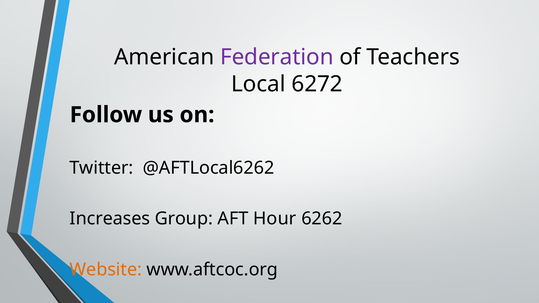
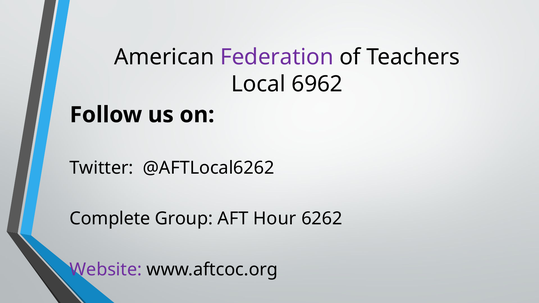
6272: 6272 -> 6962 (317, 84)
Increases: Increases -> Complete (110, 219)
Website colour: orange -> purple (106, 270)
